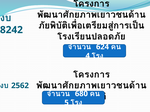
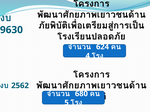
8242: 8242 -> 9630 (11, 30)
